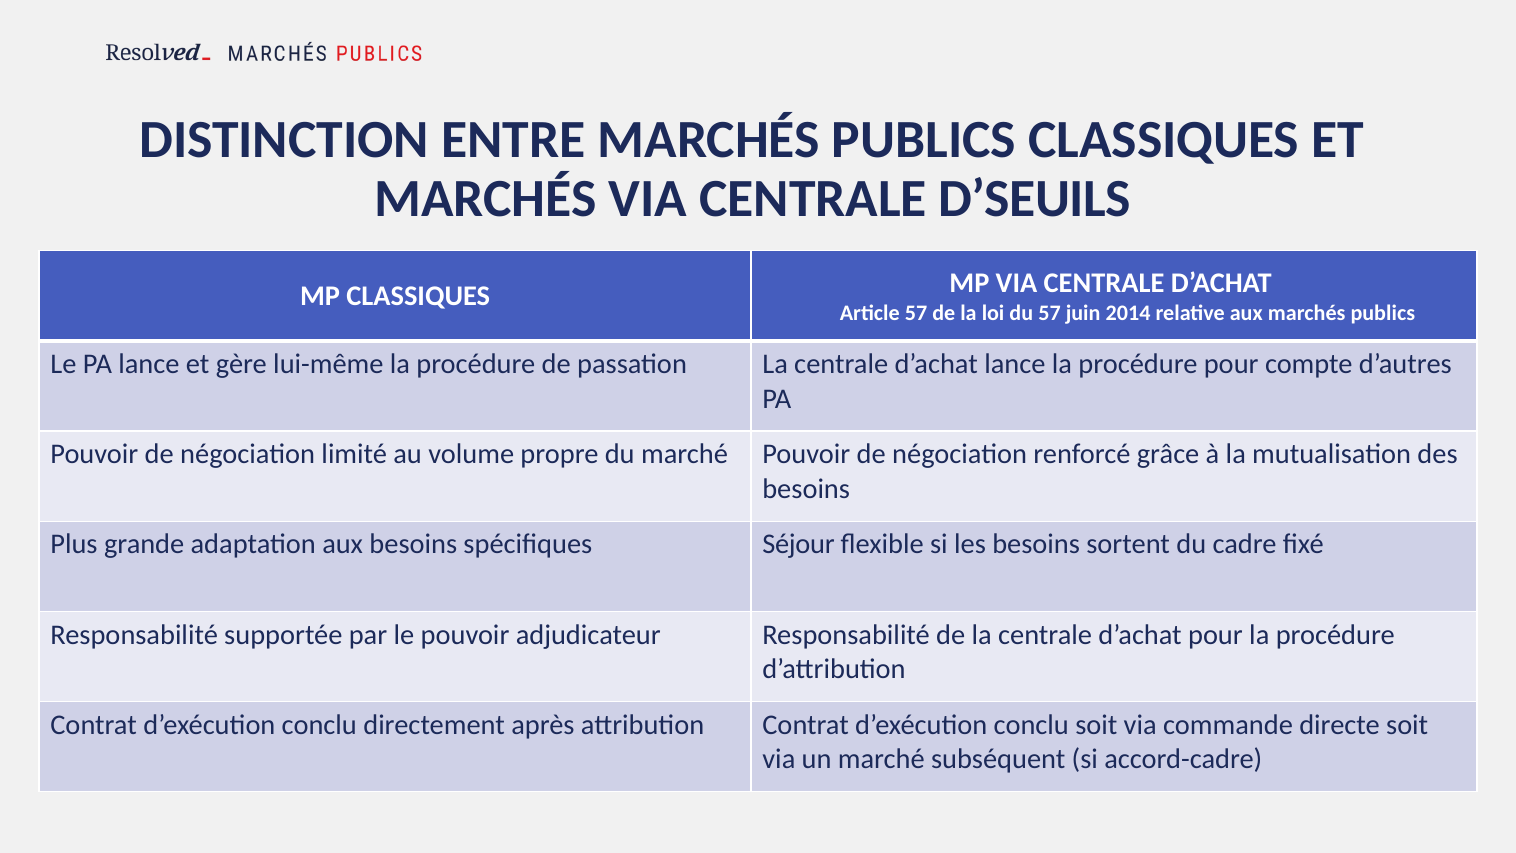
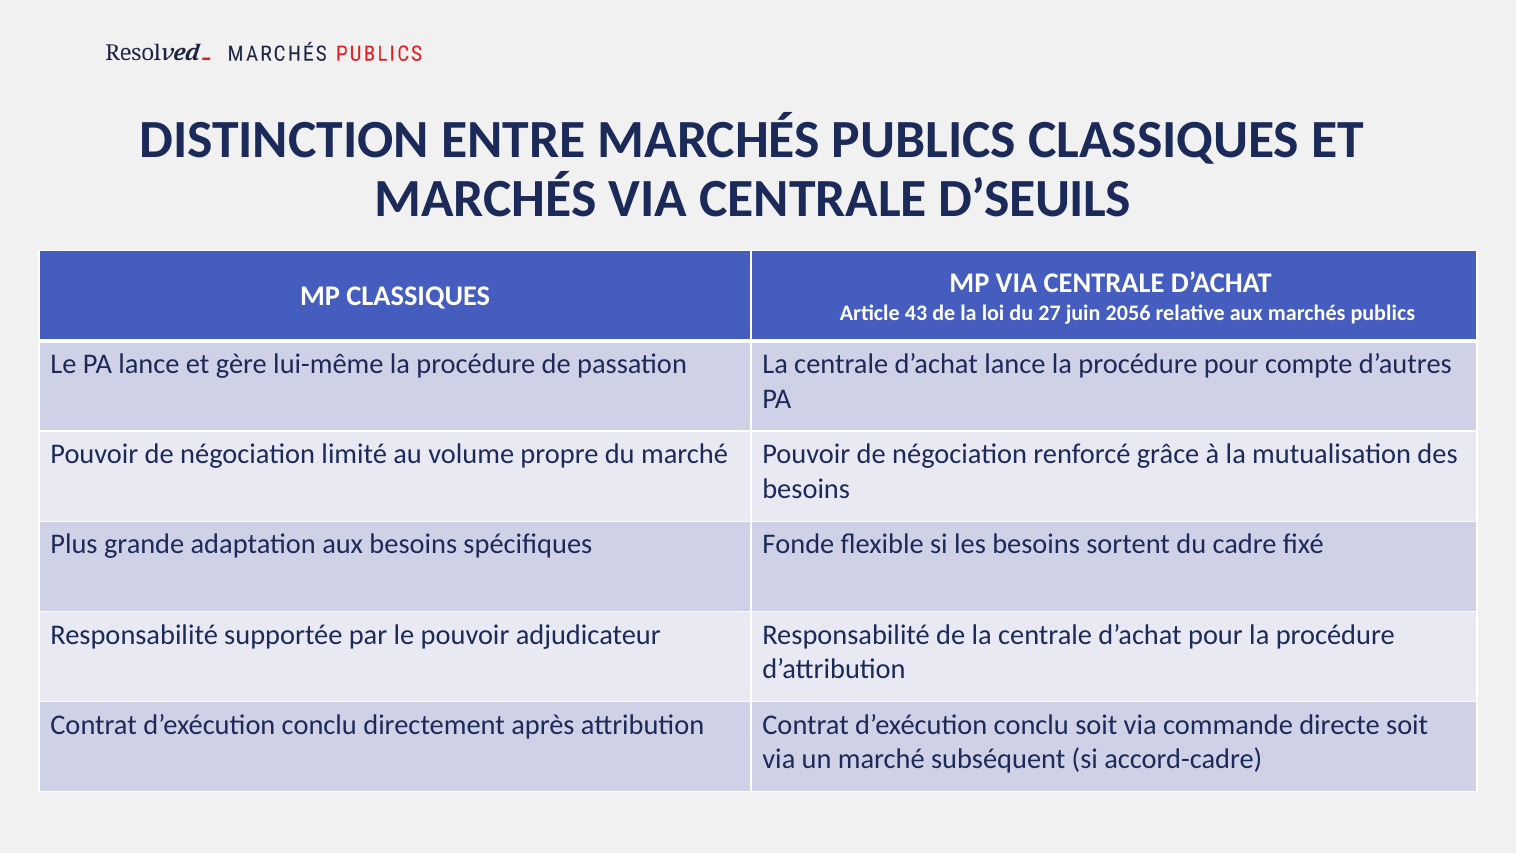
57: 57 -> 43 (916, 313)
du 57: 57 -> 27 (1050, 313)
2014: 2014 -> 2056 (1128, 313)
Séjour: Séjour -> Fonde (798, 544)
